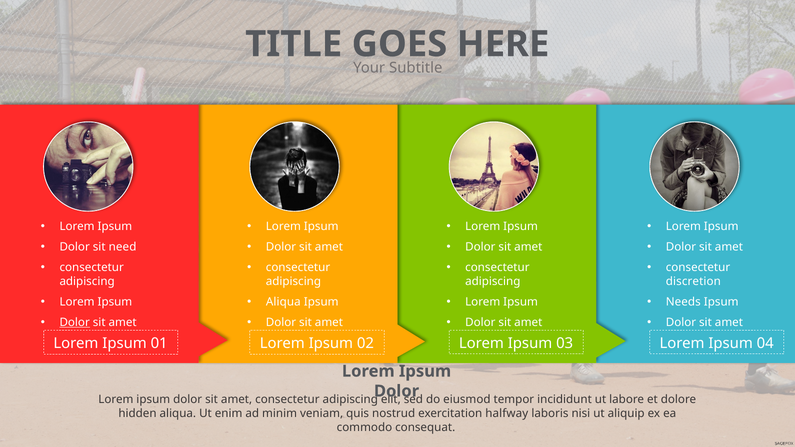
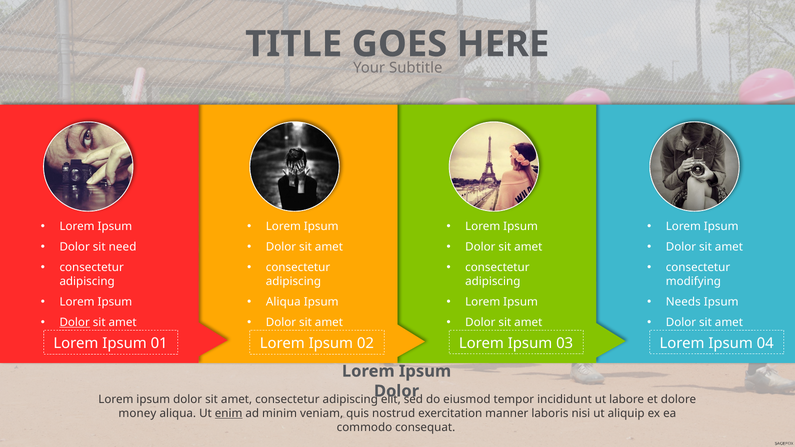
discretion: discretion -> modifying (693, 281)
hidden: hidden -> money (137, 413)
enim underline: none -> present (229, 413)
halfway: halfway -> manner (507, 413)
